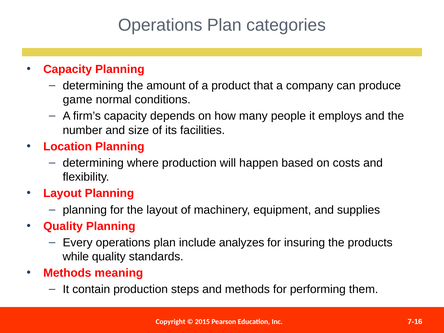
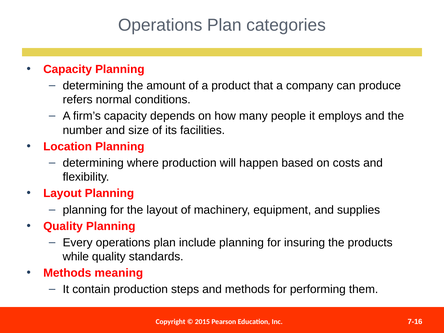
game: game -> refers (78, 100)
include analyzes: analyzes -> planning (242, 243)
